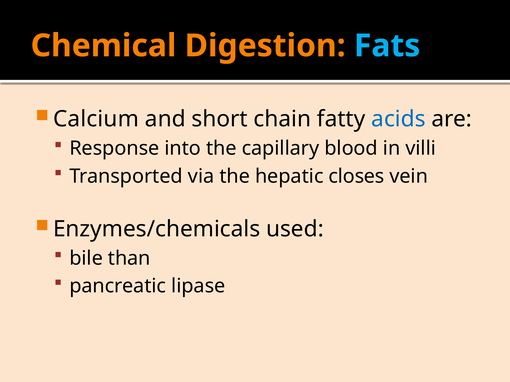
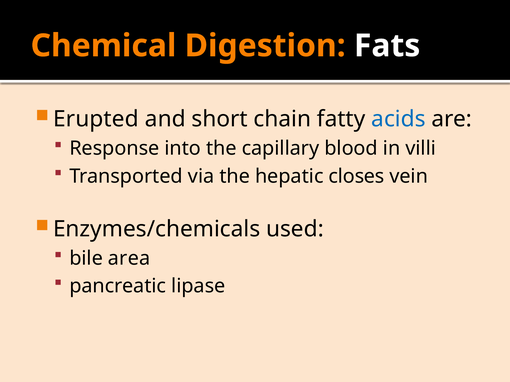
Fats colour: light blue -> white (387, 46)
Calcium: Calcium -> Erupted (96, 119)
than: than -> area (129, 259)
